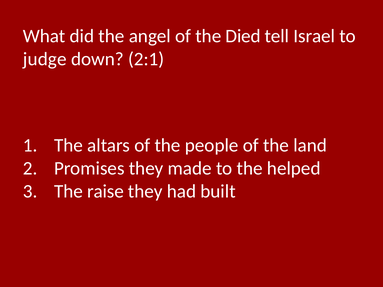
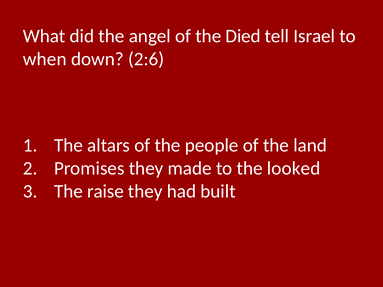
judge: judge -> when (45, 59)
2:1: 2:1 -> 2:6 (146, 59)
helped: helped -> looked (294, 169)
